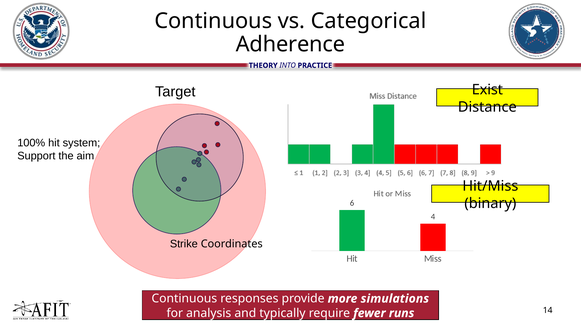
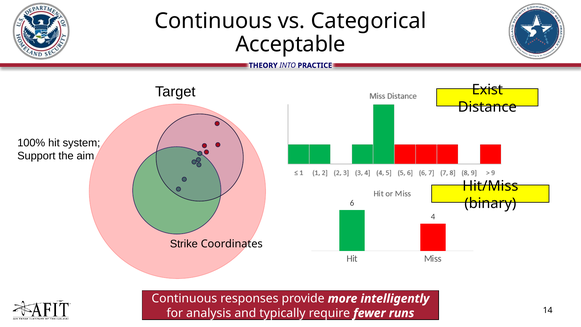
Adherence: Adherence -> Acceptable (291, 44)
simulations: simulations -> intelligently (395, 298)
